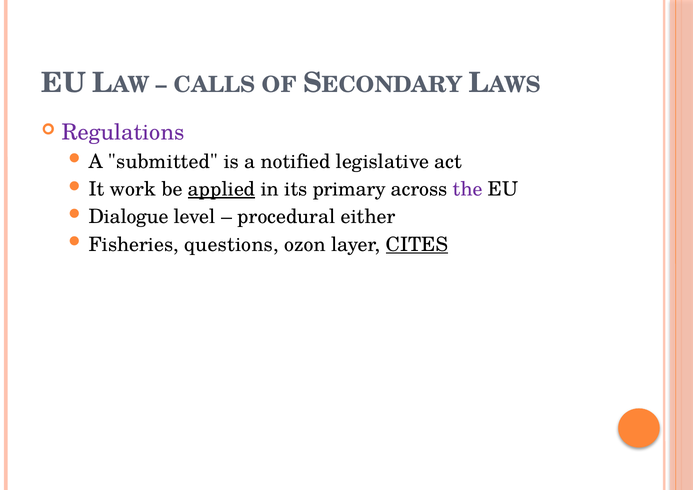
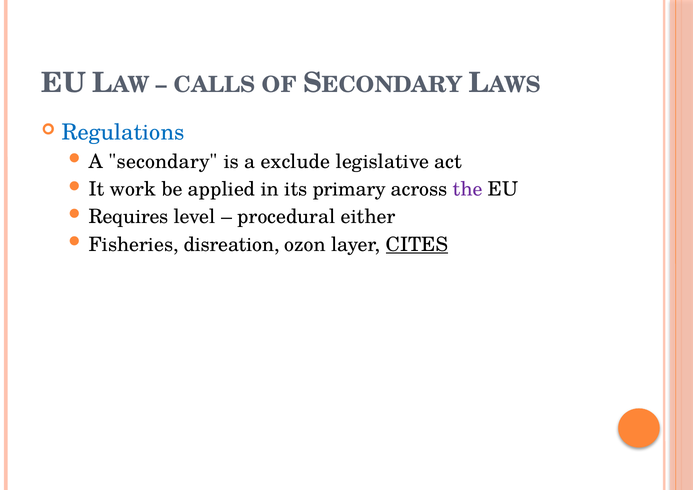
Regulations colour: purple -> blue (123, 133)
submitted: submitted -> secondary (163, 162)
notified: notified -> exclude (296, 162)
applied underline: present -> none (222, 189)
Dialogue: Dialogue -> Requires (129, 217)
questions: questions -> disreation (232, 245)
